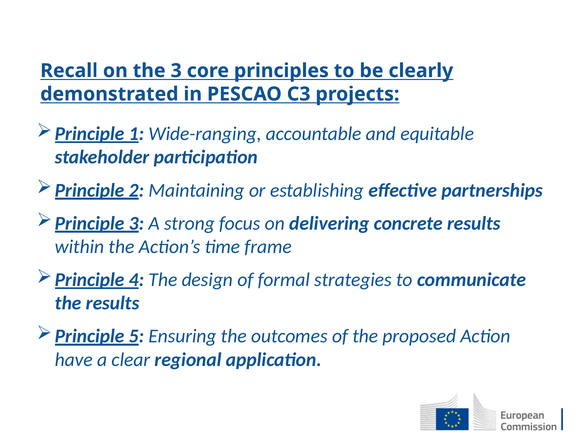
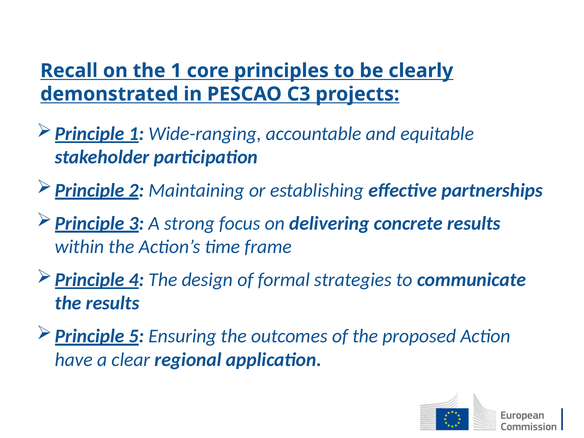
the 3: 3 -> 1 (176, 71)
